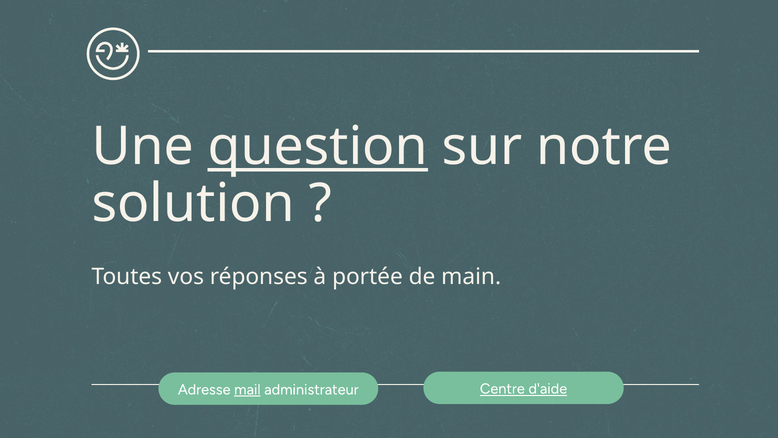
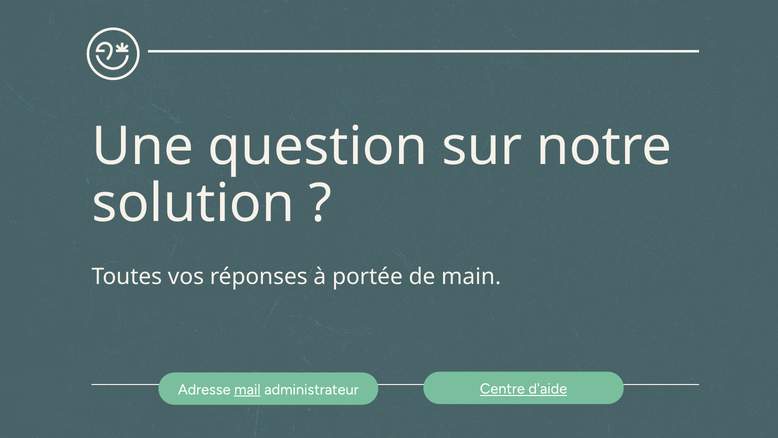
question underline: present -> none (318, 147)
